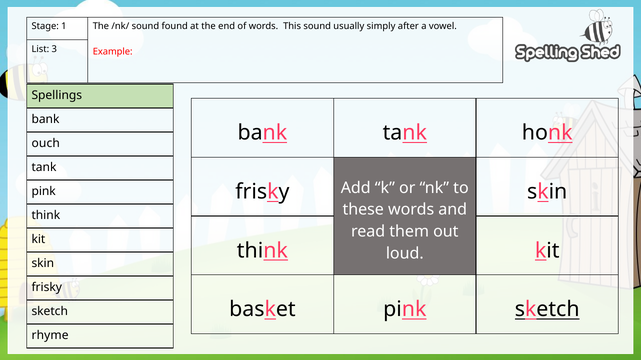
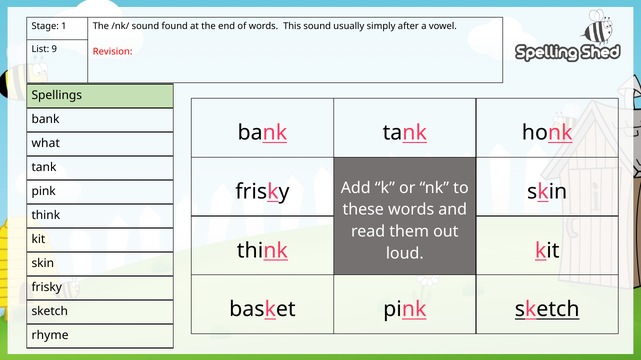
3: 3 -> 9 (54, 49)
Example: Example -> Revision (113, 52)
ouch: ouch -> what (46, 143)
